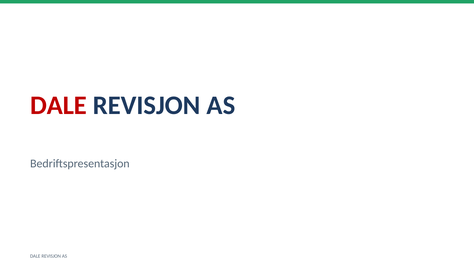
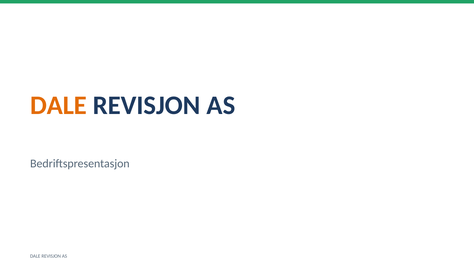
DALE colour: red -> orange (59, 105)
